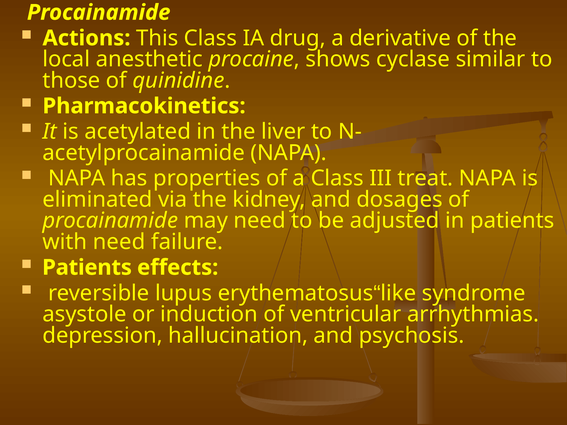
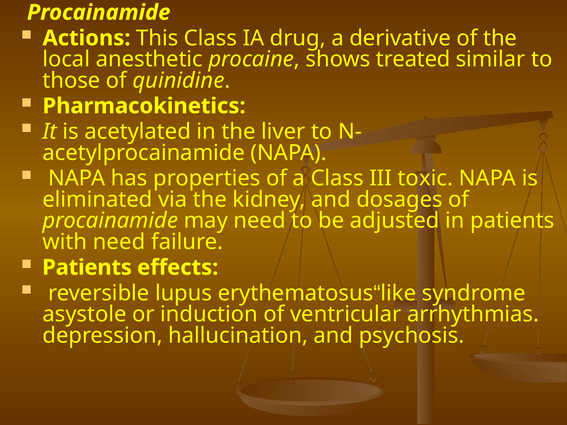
cyclase: cyclase -> treated (413, 59)
treat: treat -> toxic (425, 178)
